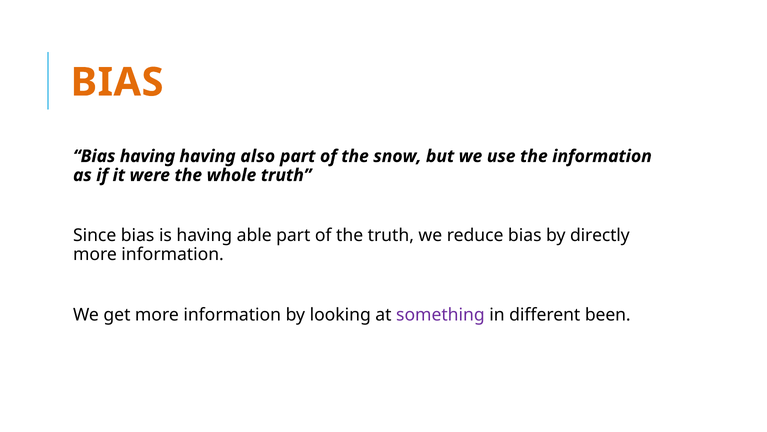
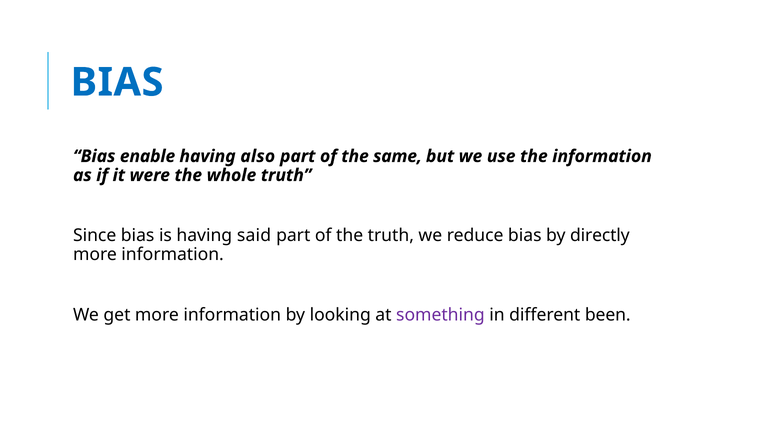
BIAS colour: orange -> blue (117, 82)
Bias having: having -> enable (148, 156)
snow: snow -> same (397, 156)
able: able -> said (254, 235)
